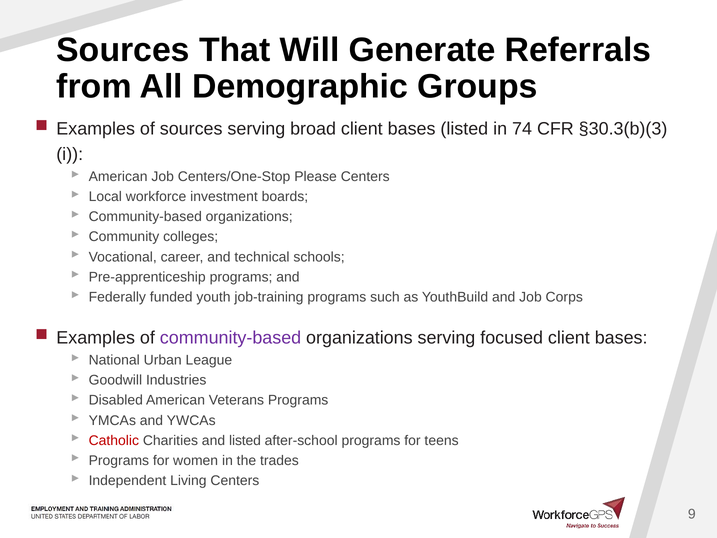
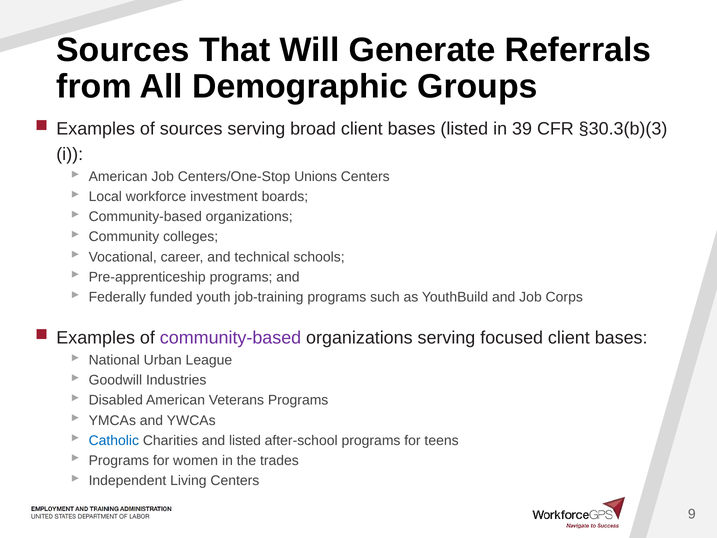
74: 74 -> 39 (522, 129)
Please: Please -> Unions (316, 177)
Catholic colour: red -> blue (114, 440)
